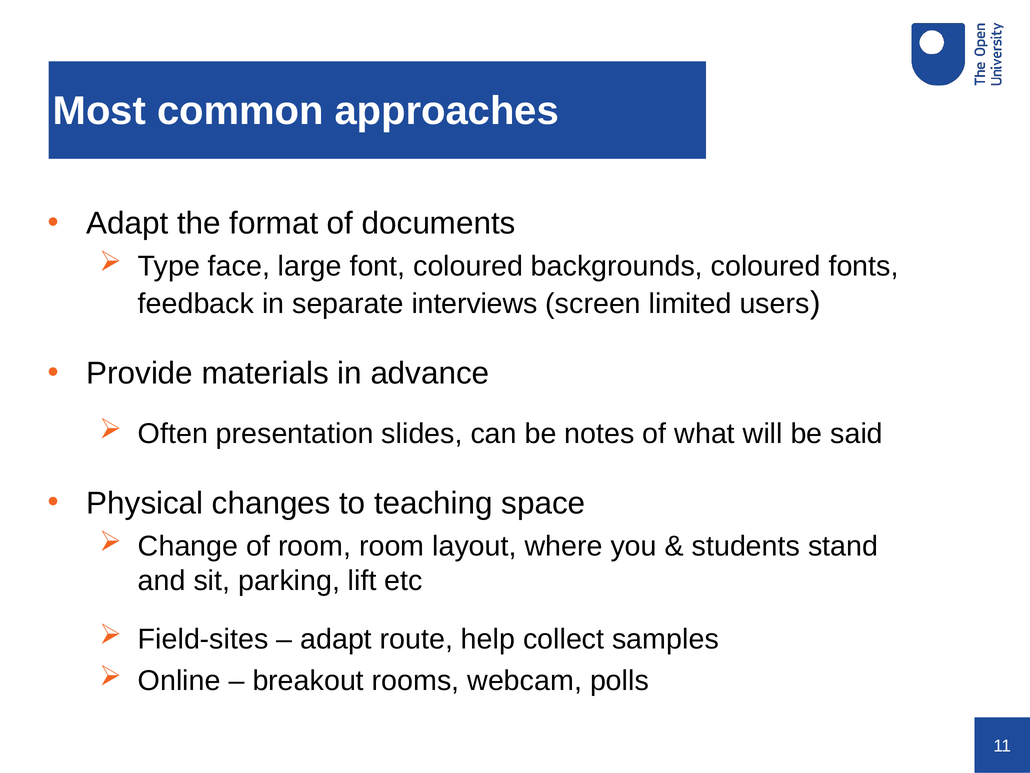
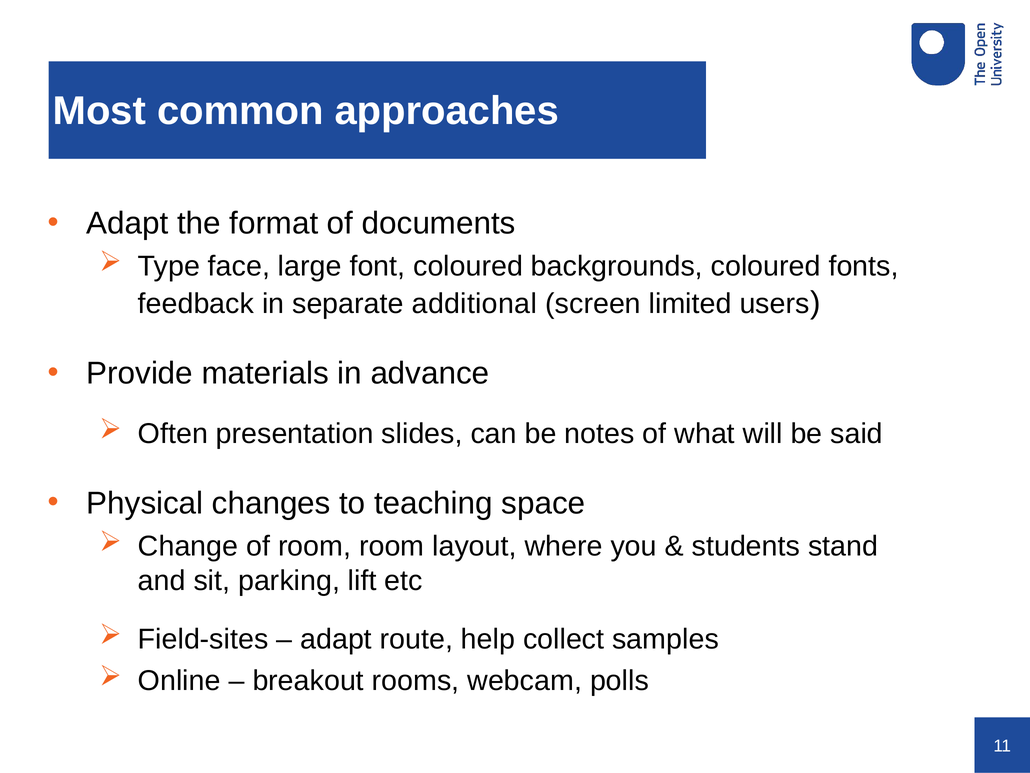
interviews: interviews -> additional (474, 303)
